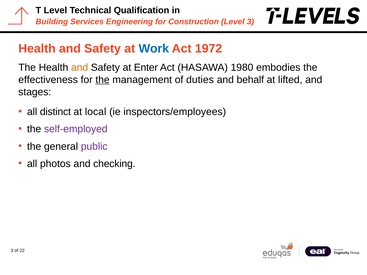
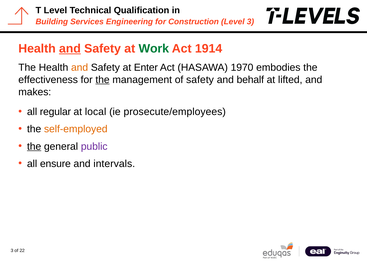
and underline: none -> present (70, 49)
Work colour: blue -> green (154, 49)
1972: 1972 -> 1914 (209, 49)
1980: 1980 -> 1970 (242, 68)
of duties: duties -> safety (200, 80)
stages: stages -> makes (35, 92)
distinct: distinct -> regular (55, 112)
inspectors/employees: inspectors/employees -> prosecute/employees (175, 112)
self-employed colour: purple -> orange (76, 129)
the underline: none -> present (34, 147)
photos: photos -> ensure (55, 164)
checking: checking -> intervals (114, 164)
